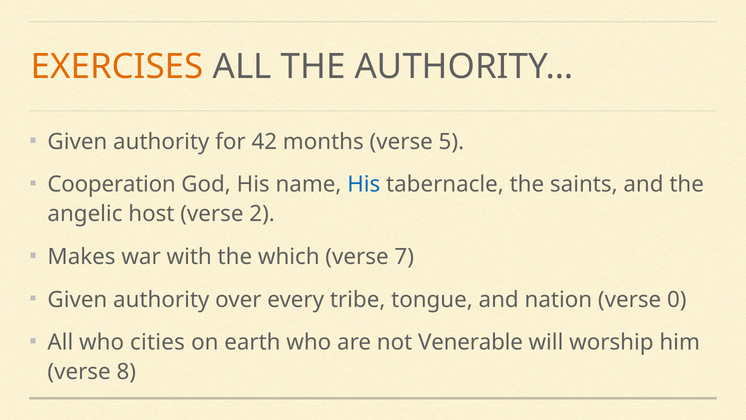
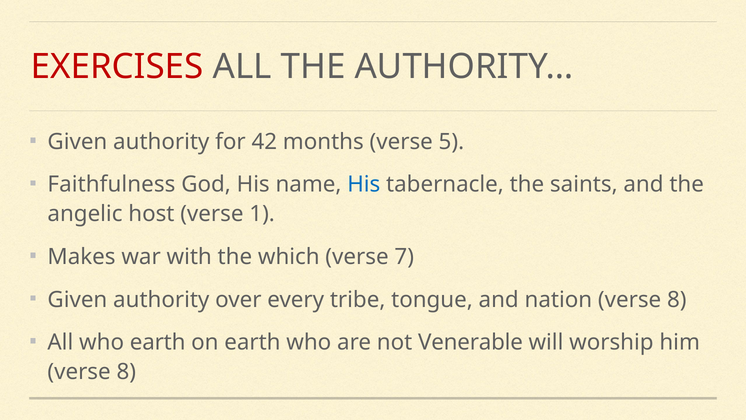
EXERCISES colour: orange -> red (117, 66)
Cooperation: Cooperation -> Faithfulness (111, 184)
2: 2 -> 1 (262, 214)
nation verse 0: 0 -> 8 (677, 299)
who cities: cities -> earth (158, 342)
